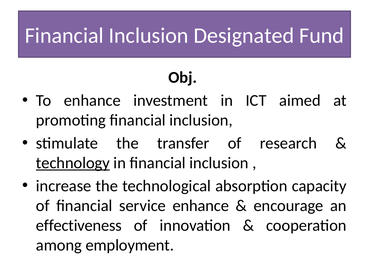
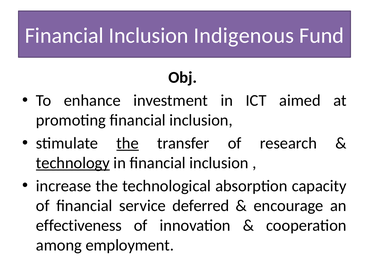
Designated: Designated -> Indigenous (244, 36)
the underline: none -> present (128, 143)
service enhance: enhance -> deferred (201, 205)
